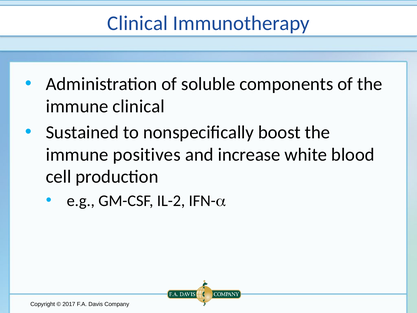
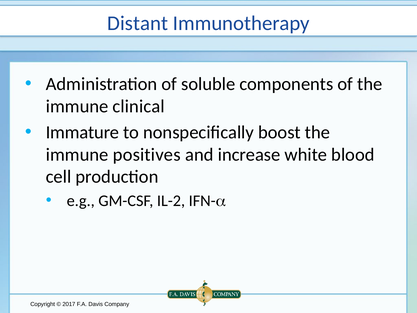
Clinical: Clinical -> Distant (138, 23)
Sustained: Sustained -> Immature (82, 132)
